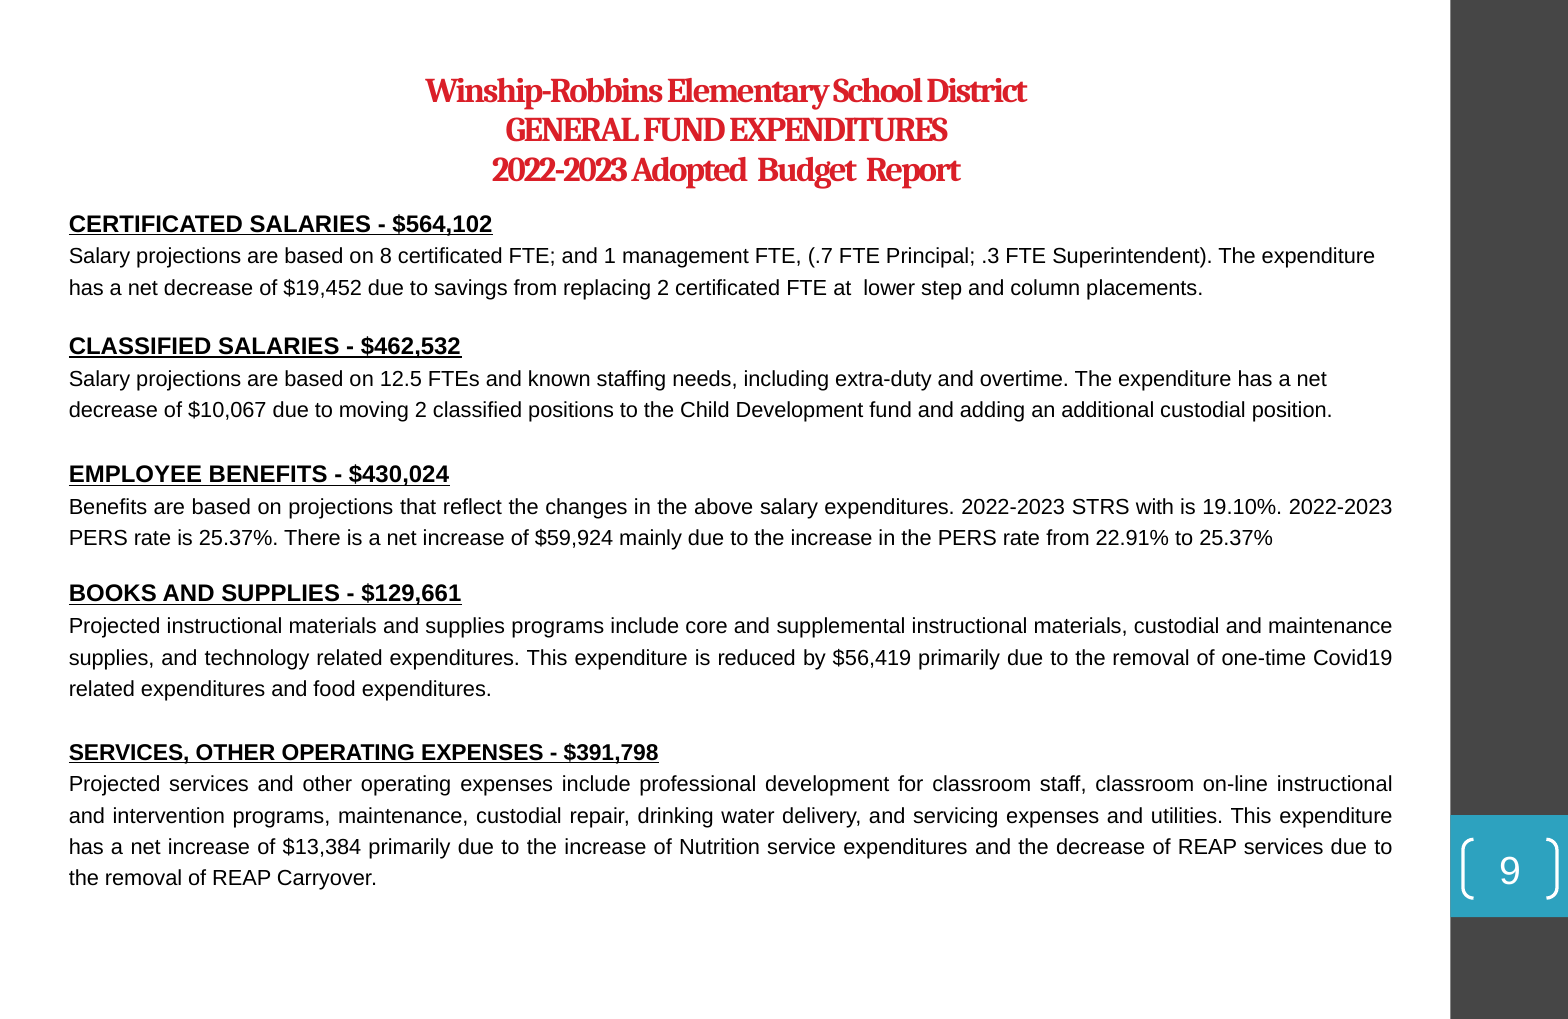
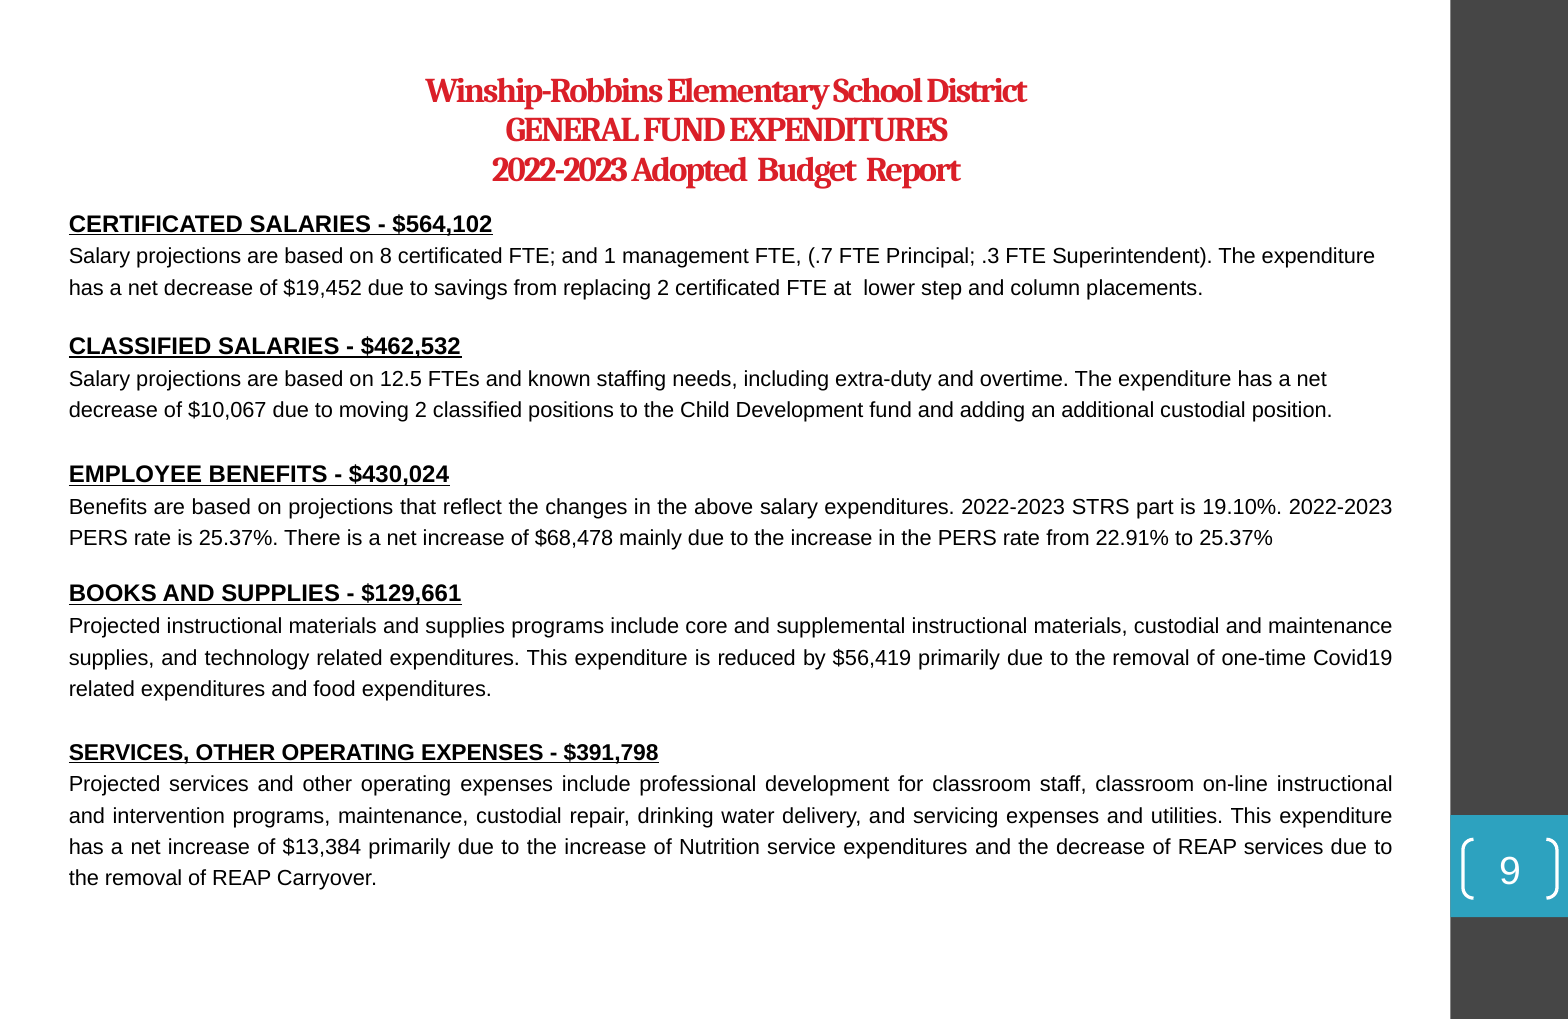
with: with -> part (1155, 508)
$59,924: $59,924 -> $68,478 (574, 539)
